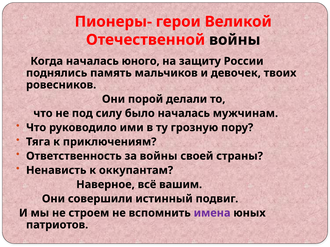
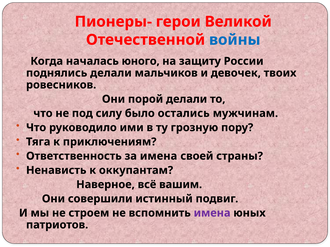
войны colour: black -> blue (235, 40)
поднялись память: память -> делали (111, 73)
было началась: началась -> остались (184, 114)
за войны: войны -> имена (159, 156)
